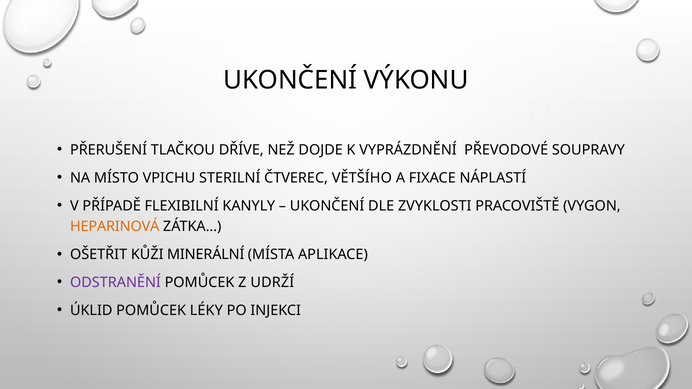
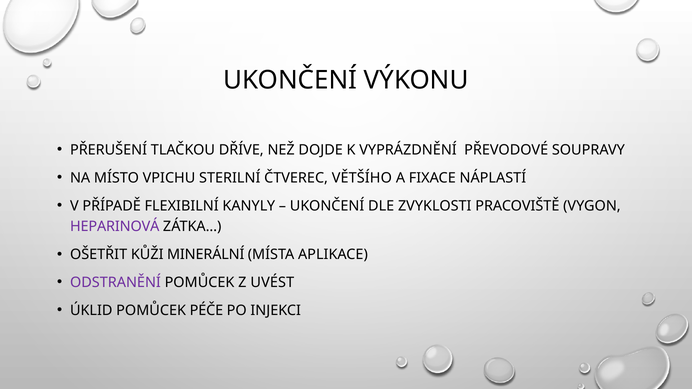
HEPARINOVÁ colour: orange -> purple (115, 227)
UDRŽÍ: UDRŽÍ -> UVÉST (272, 283)
LÉKY: LÉKY -> PÉČE (206, 311)
